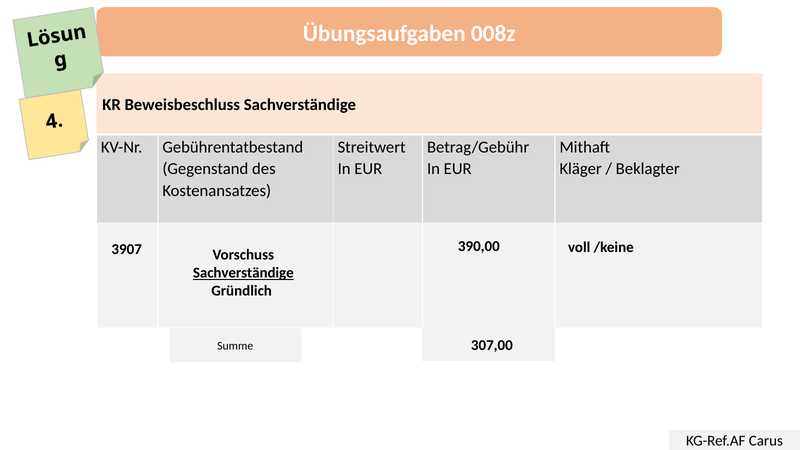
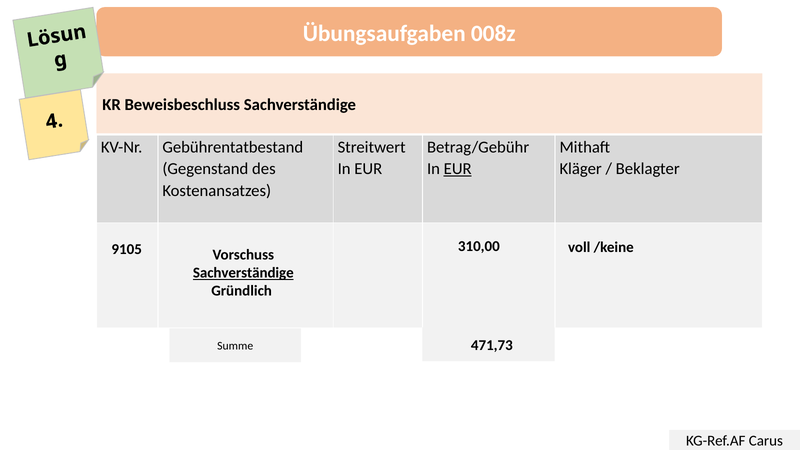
EUR underline: none -> present (458, 169)
390,00: 390,00 -> 310,00 (479, 246)
3907: 3907 -> 9105 (127, 250)
307,00: 307,00 -> 471,73 (492, 345)
